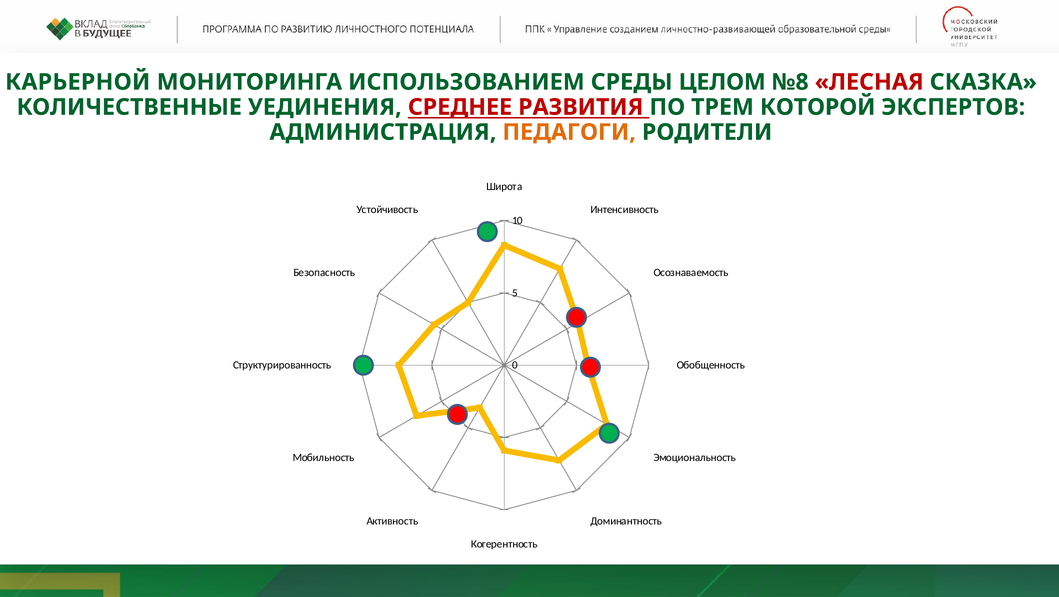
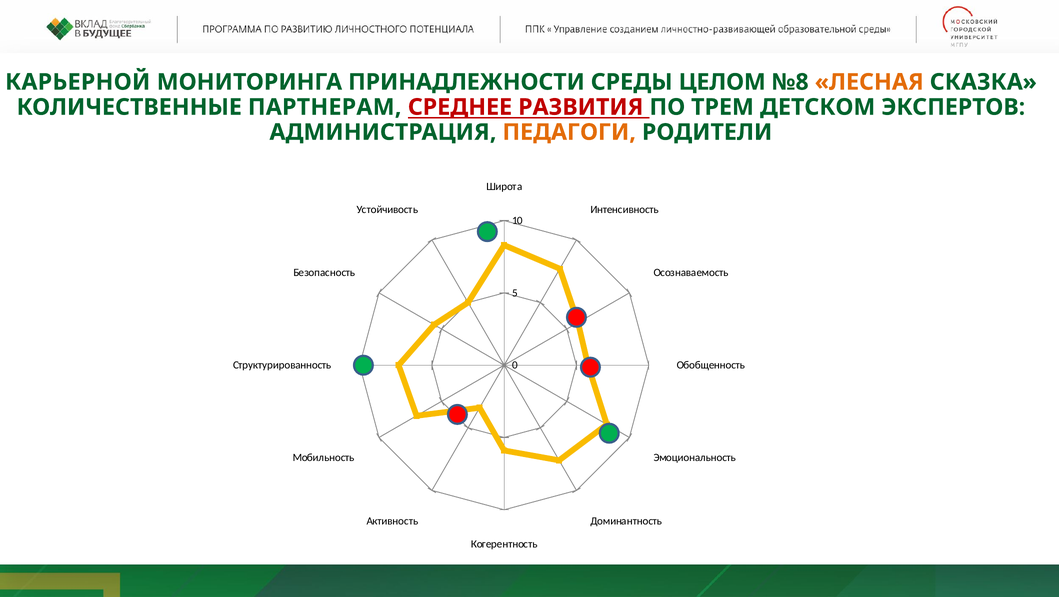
ИСПОЛЬЗОВАНИЕМ: ИСПОЛЬЗОВАНИЕМ -> ПРИНАДЛЕЖНОСТИ (466, 82)
ЛЕСНАЯ colour: red -> orange (869, 82)
УЕДИНЕНИЯ: УЕДИНЕНИЯ -> ПАРТНЕРАМ (325, 107)
КОТОРОЙ: КОТОРОЙ -> ДЕТСКОМ (818, 107)
